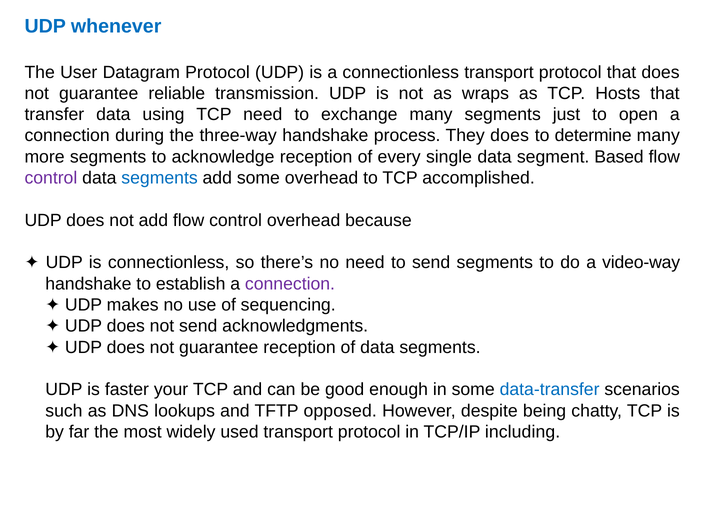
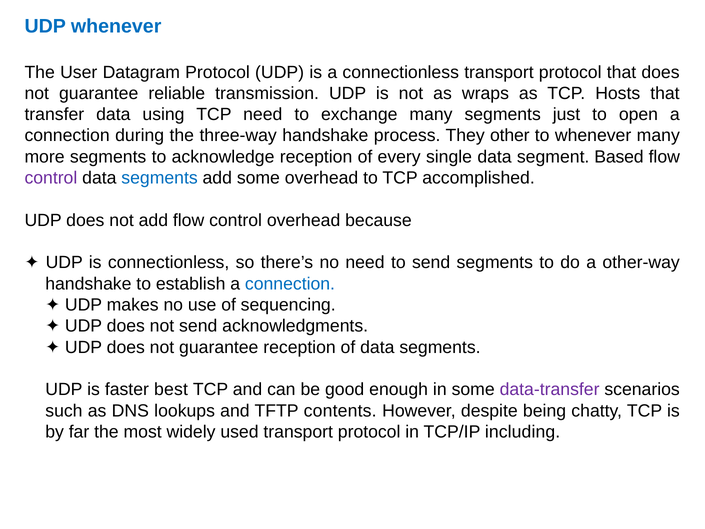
They does: does -> other (510, 136)
to determine: determine -> whenever (593, 136)
video-way: video-way -> other-way (641, 262)
connection colour: purple -> blue (290, 284)
your: your -> best (171, 389)
data-transfer colour: blue -> purple (550, 389)
opposed: opposed -> contents (340, 411)
